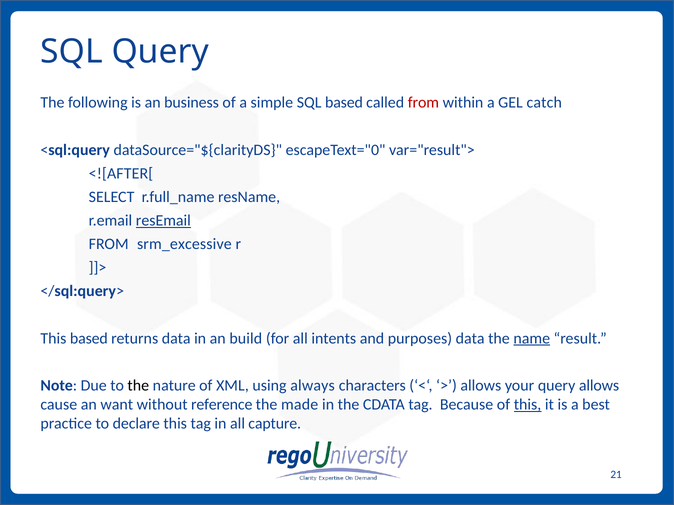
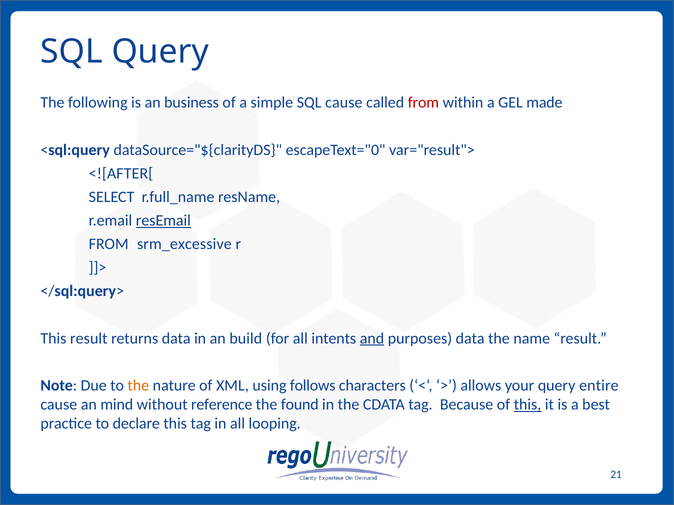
SQL based: based -> cause (344, 103)
catch: catch -> made (544, 103)
This based: based -> result (89, 339)
and underline: none -> present (372, 339)
name underline: present -> none (532, 339)
the colour: black -> orange (138, 386)
always: always -> follows (313, 386)
query allows: allows -> entire (599, 386)
want: want -> mind (117, 405)
made: made -> found (300, 405)
capture: capture -> looping (275, 424)
